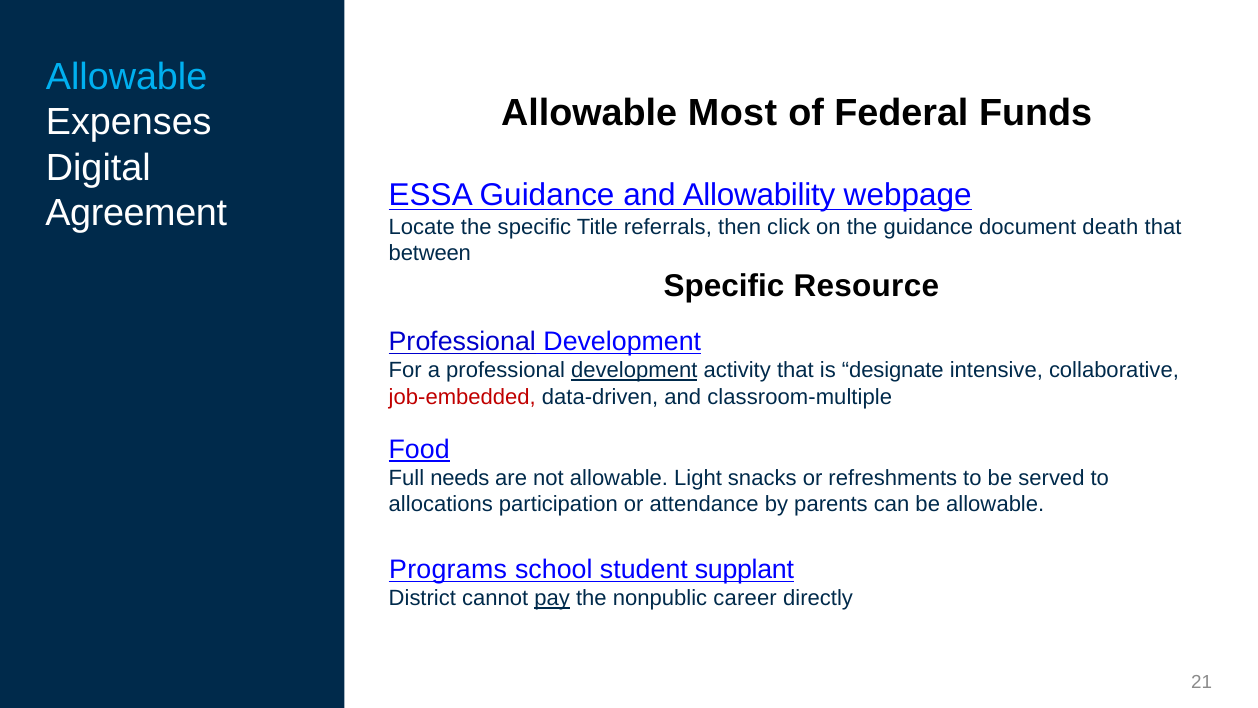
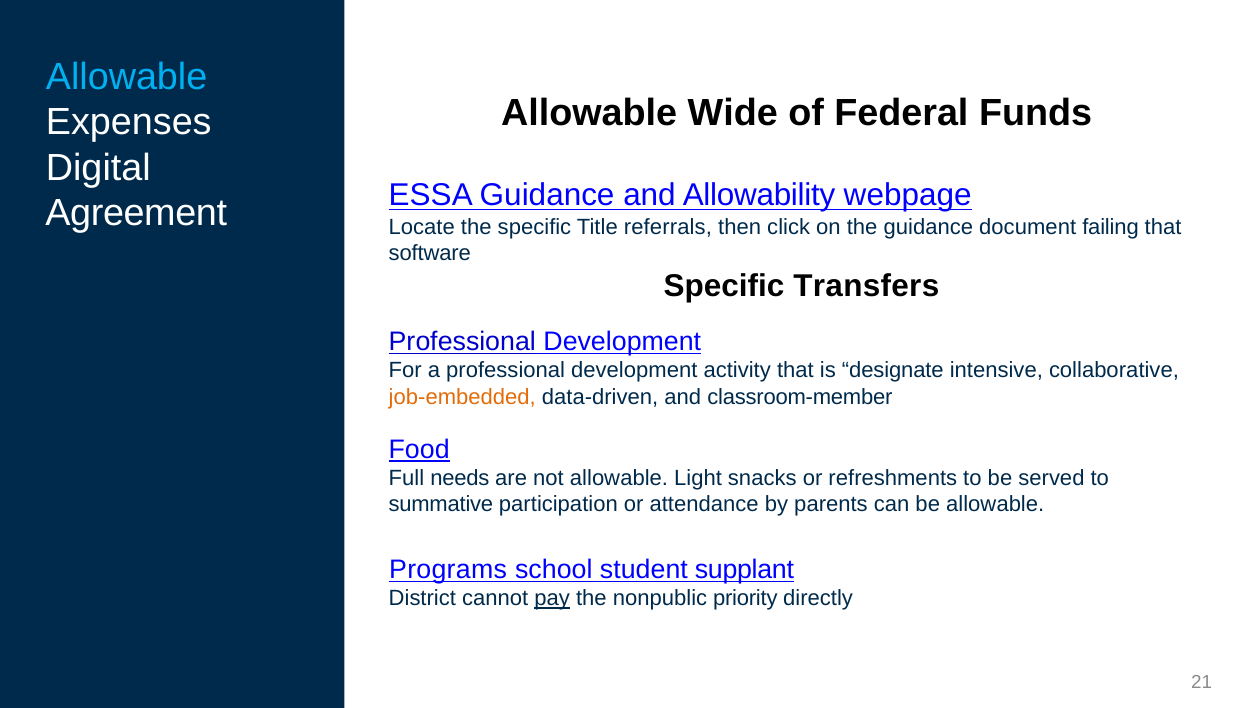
Most: Most -> Wide (733, 113)
death: death -> failing (1111, 227)
between: between -> software (430, 253)
Resource: Resource -> Transfers (866, 286)
development underline: present -> none (634, 370)
job-embedded colour: red -> orange (462, 397)
classroom-multiple: classroom-multiple -> classroom-member (800, 397)
allocations: allocations -> summative (441, 504)
career: career -> priority (745, 598)
